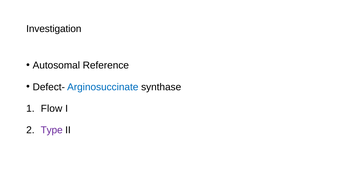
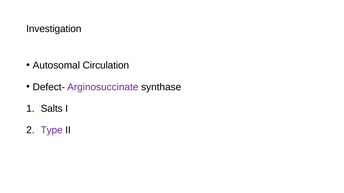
Reference: Reference -> Circulation (106, 66)
Arginosuccinate colour: blue -> purple (103, 87)
Flow: Flow -> Salts (52, 109)
